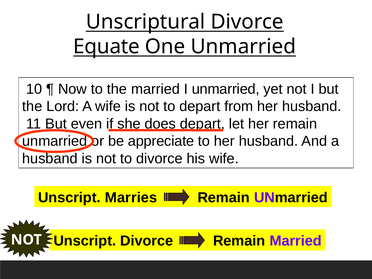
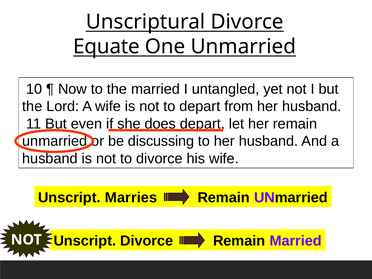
I unmarried: unmarried -> untangled (226, 89)
appreciate: appreciate -> discussing (161, 141)
